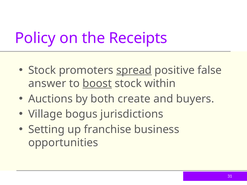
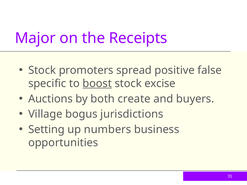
Policy: Policy -> Major (35, 38)
spread underline: present -> none (134, 70)
answer: answer -> specific (47, 84)
within: within -> excise (160, 84)
franchise: franchise -> numbers (108, 130)
